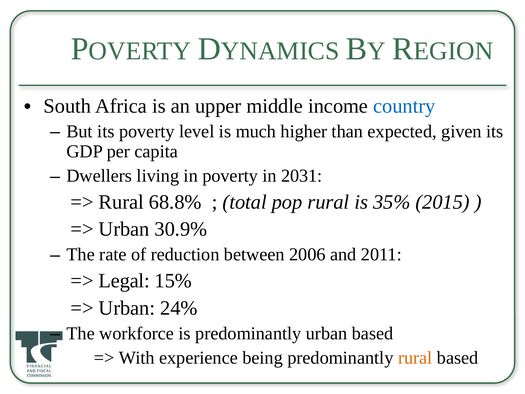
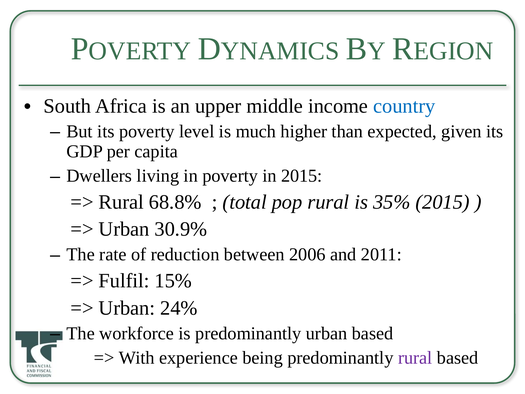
in 2031: 2031 -> 2015 (302, 176)
Legal: Legal -> Fulfil (124, 281)
rural colour: orange -> purple (415, 357)
